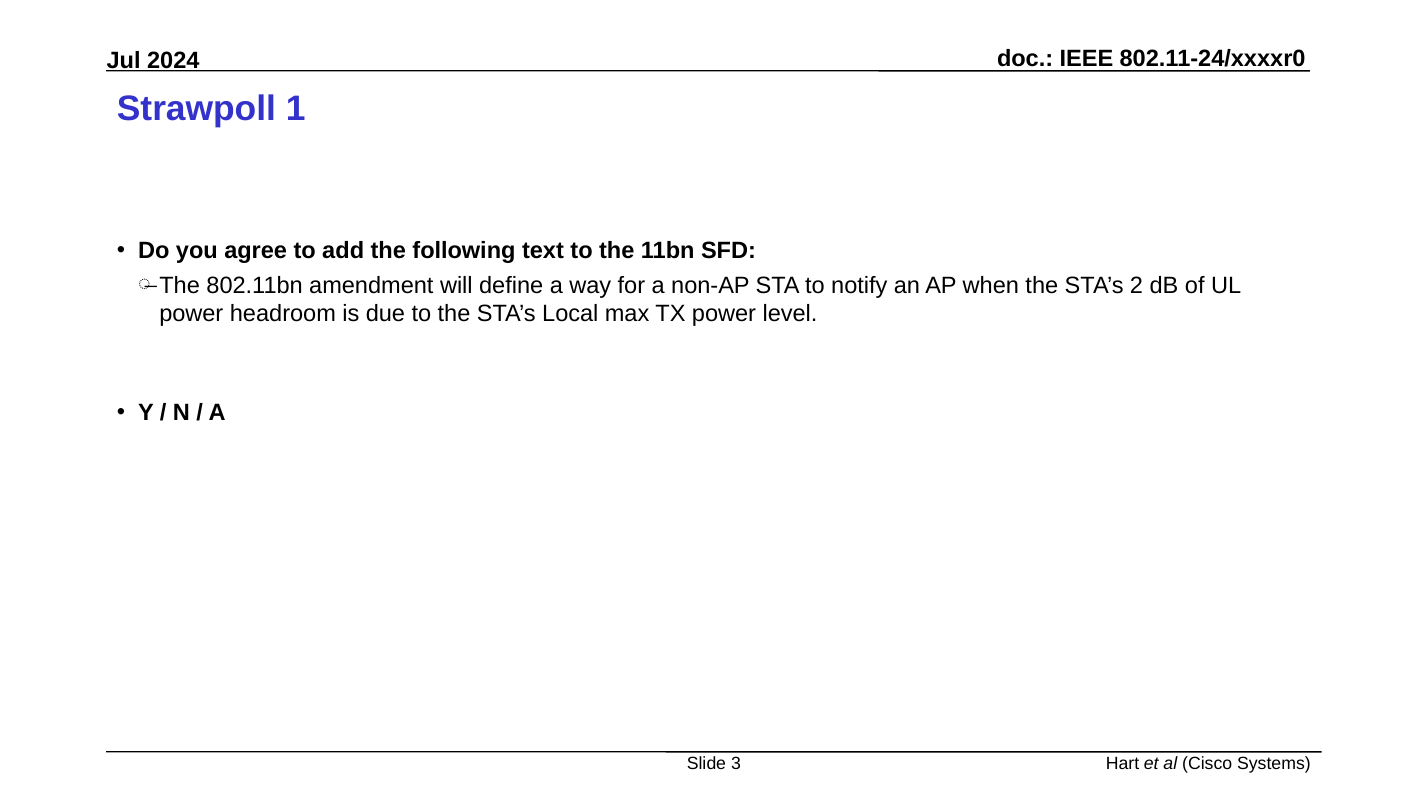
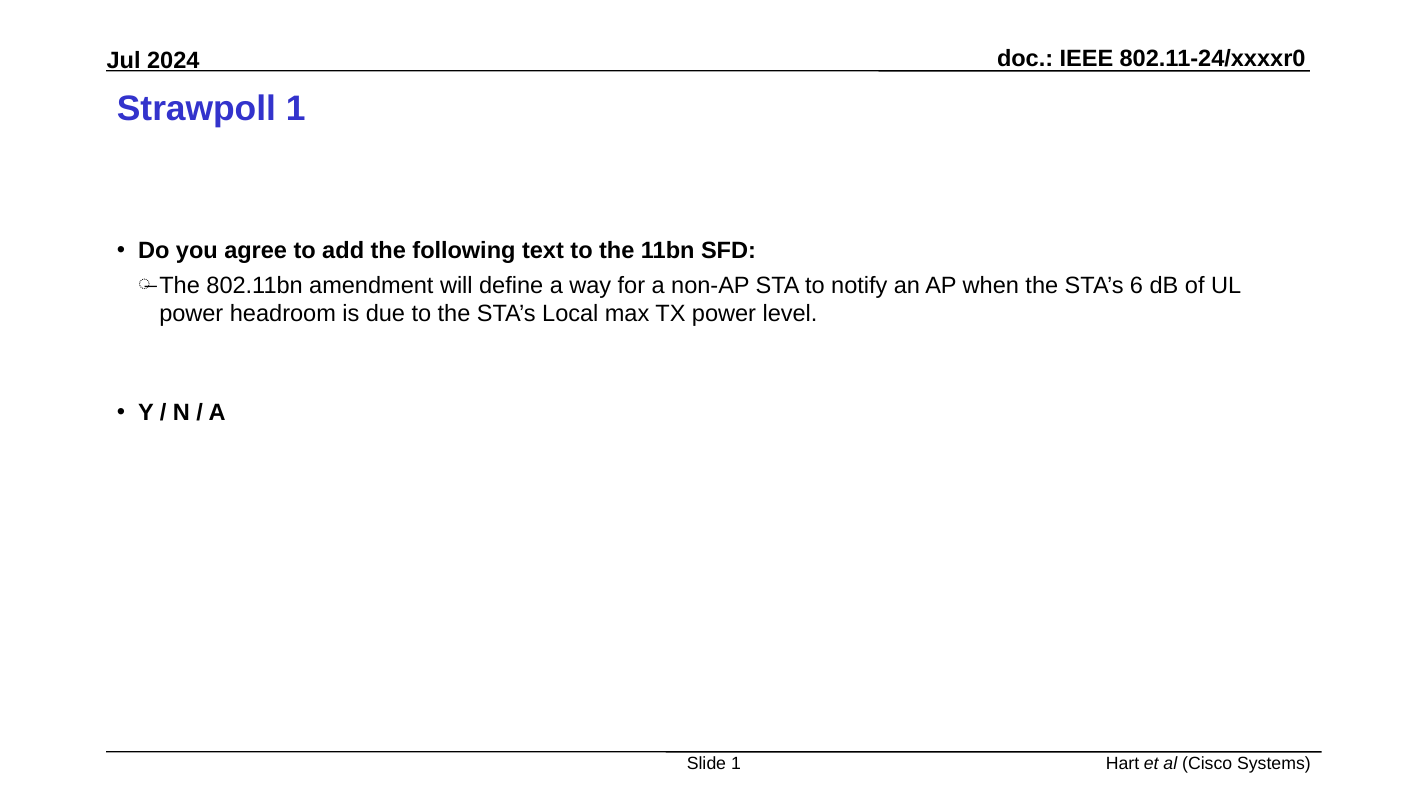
2: 2 -> 6 (1137, 285)
Slide 3: 3 -> 1 (736, 764)
